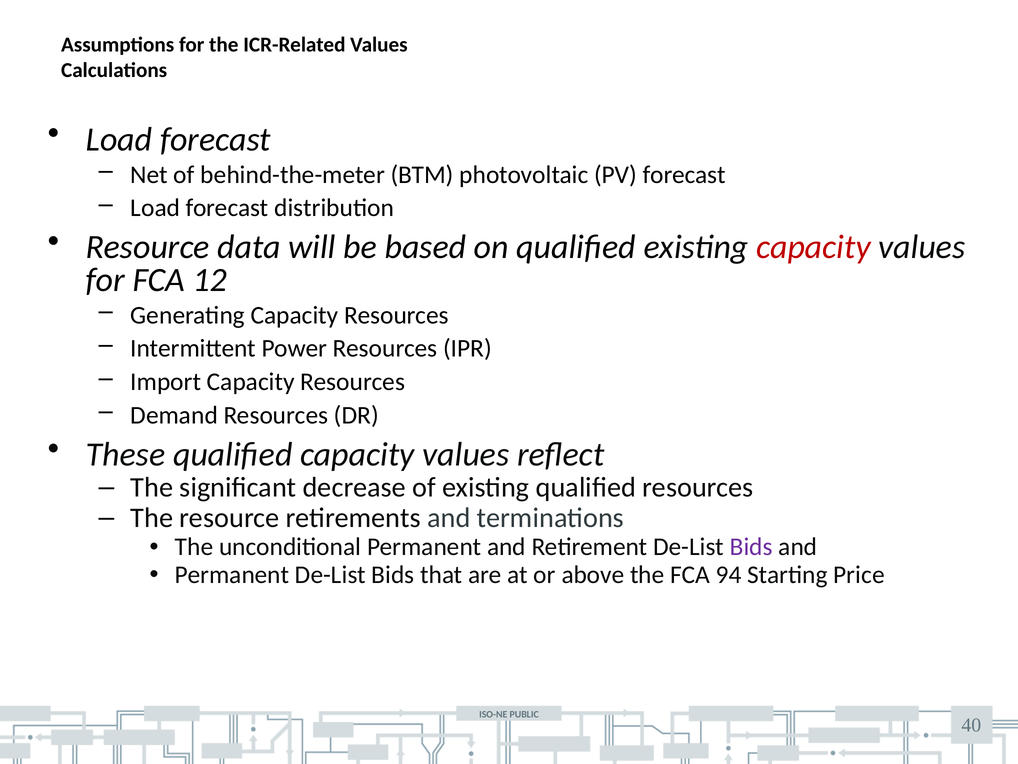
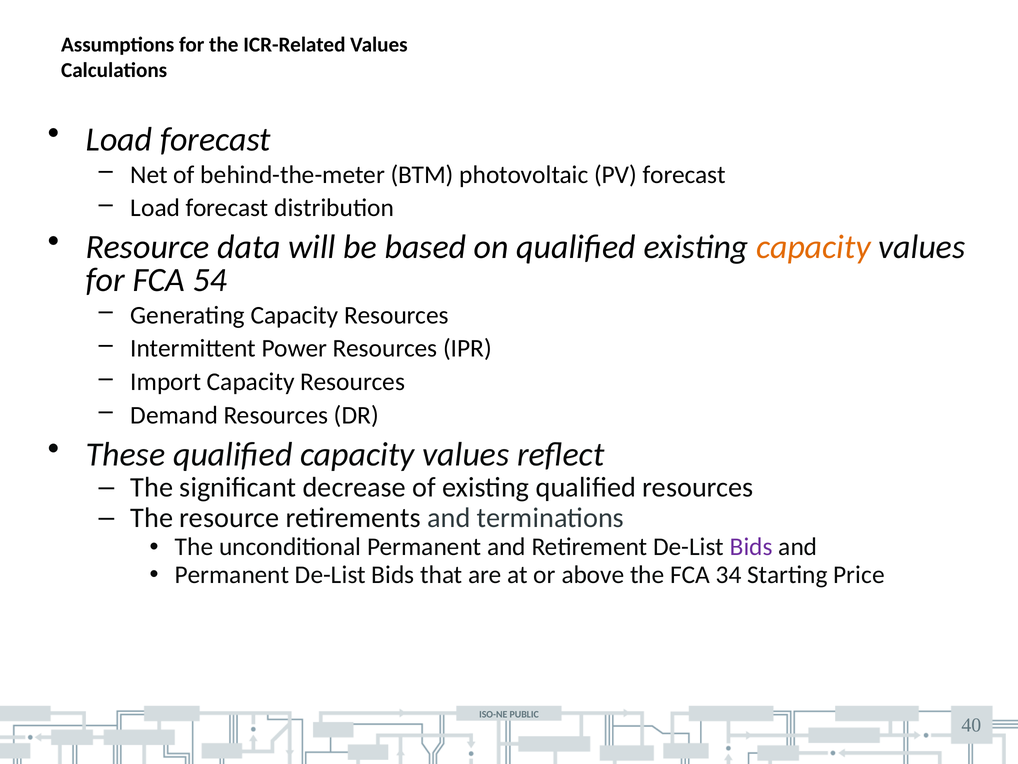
capacity colour: red -> orange (813, 247)
12: 12 -> 54 (210, 280)
94: 94 -> 34 (729, 574)
